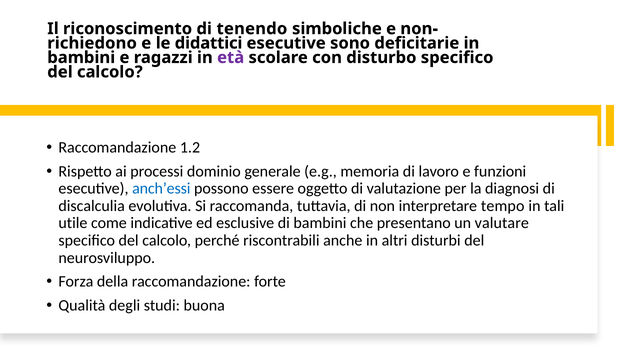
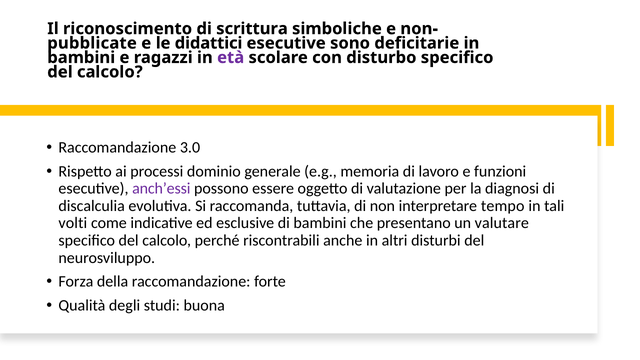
tenendo: tenendo -> scrittura (252, 29)
richiedono: richiedono -> pubblicate (92, 43)
1.2: 1.2 -> 3.0 (190, 147)
anch’essi colour: blue -> purple (161, 189)
utile: utile -> volti (73, 223)
